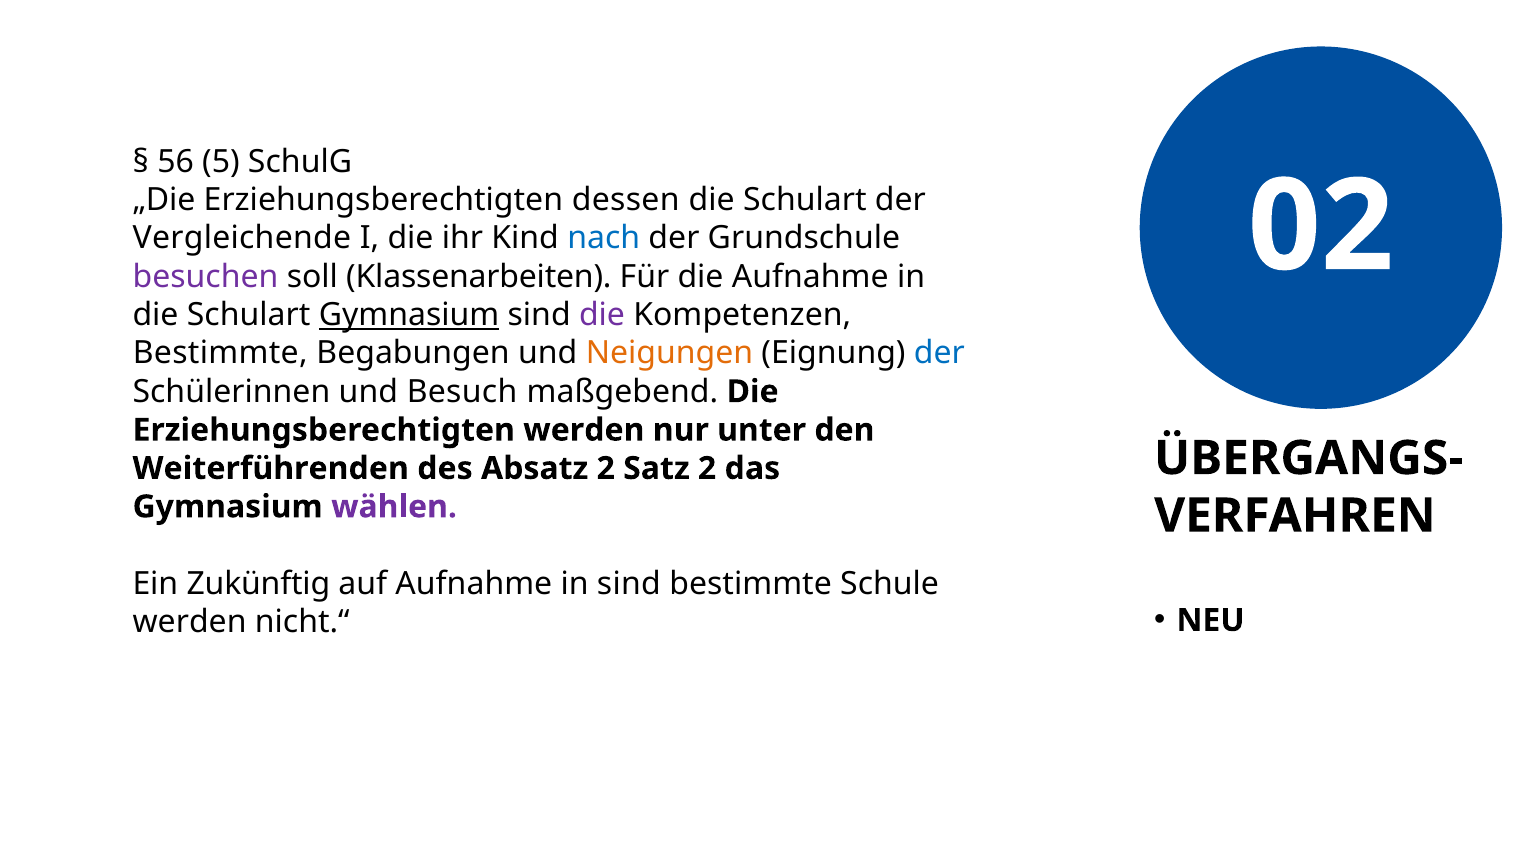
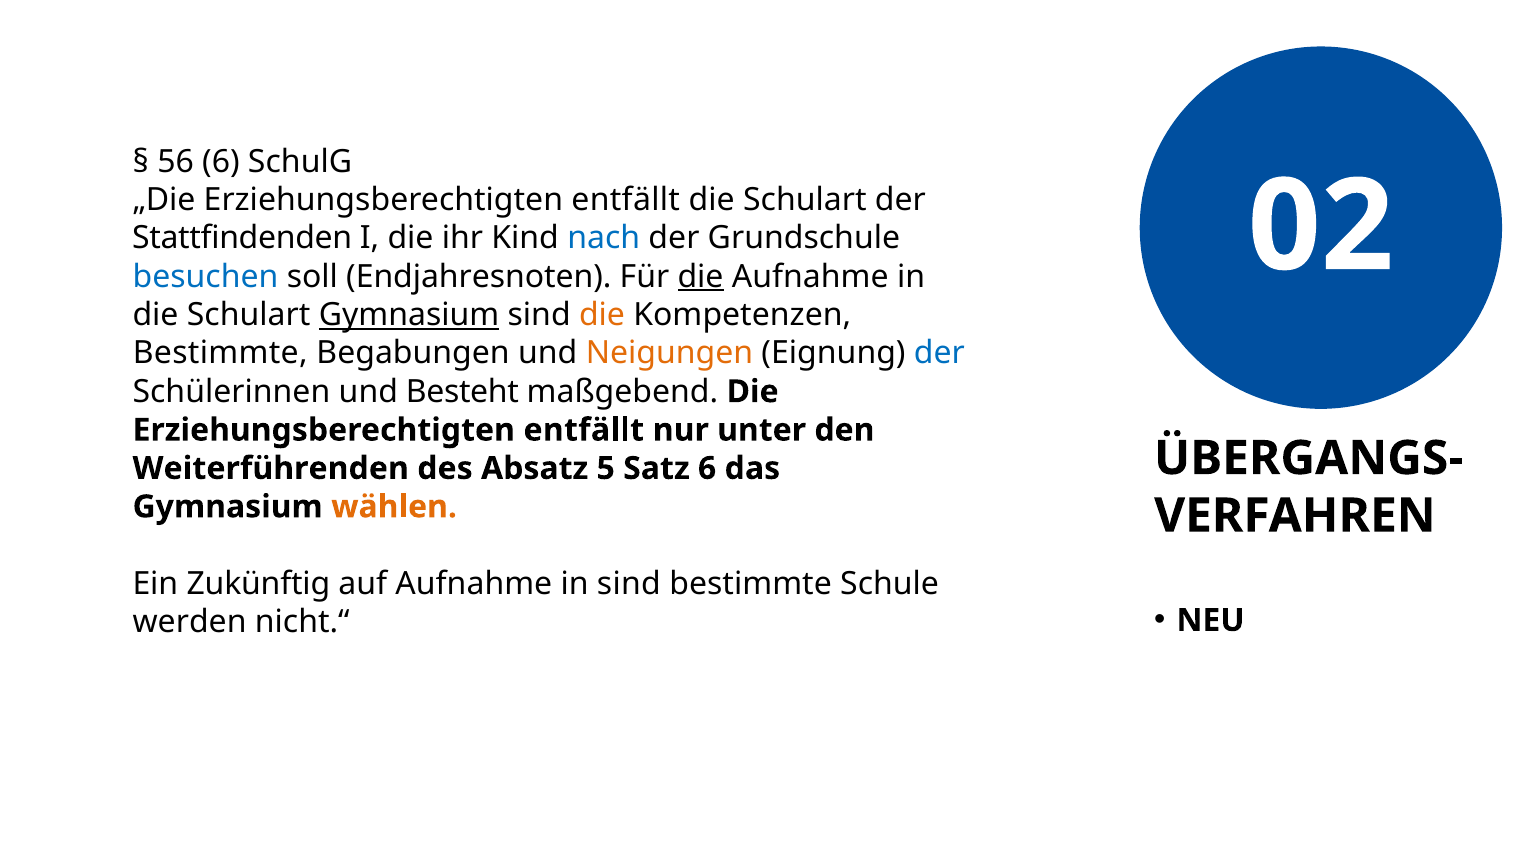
56 5: 5 -> 6 (221, 161)
„Die Erziehungsberechtigten dessen: dessen -> entfällt (626, 200)
Vergleichende: Vergleichende -> Stattfindenden (242, 238)
besuchen colour: purple -> blue (205, 277)
Klassenarbeiten: Klassenarbeiten -> Endjahresnoten (479, 277)
die underline: none -> present (701, 277)
die colour: purple -> orange (602, 315)
Besuch: Besuch -> Besteht (462, 392)
werden: werden -> entfällt (584, 430)
Absatz 2: 2 -> 5 (606, 468)
Satz 2: 2 -> 6 (707, 468)
wählen colour: purple -> orange (394, 507)
